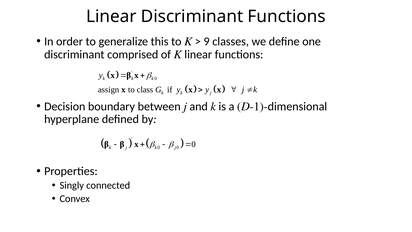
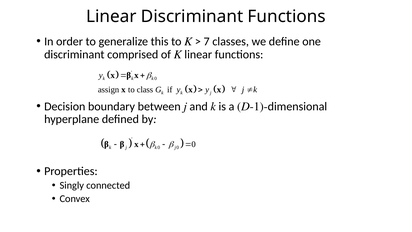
9: 9 -> 7 (207, 41)
